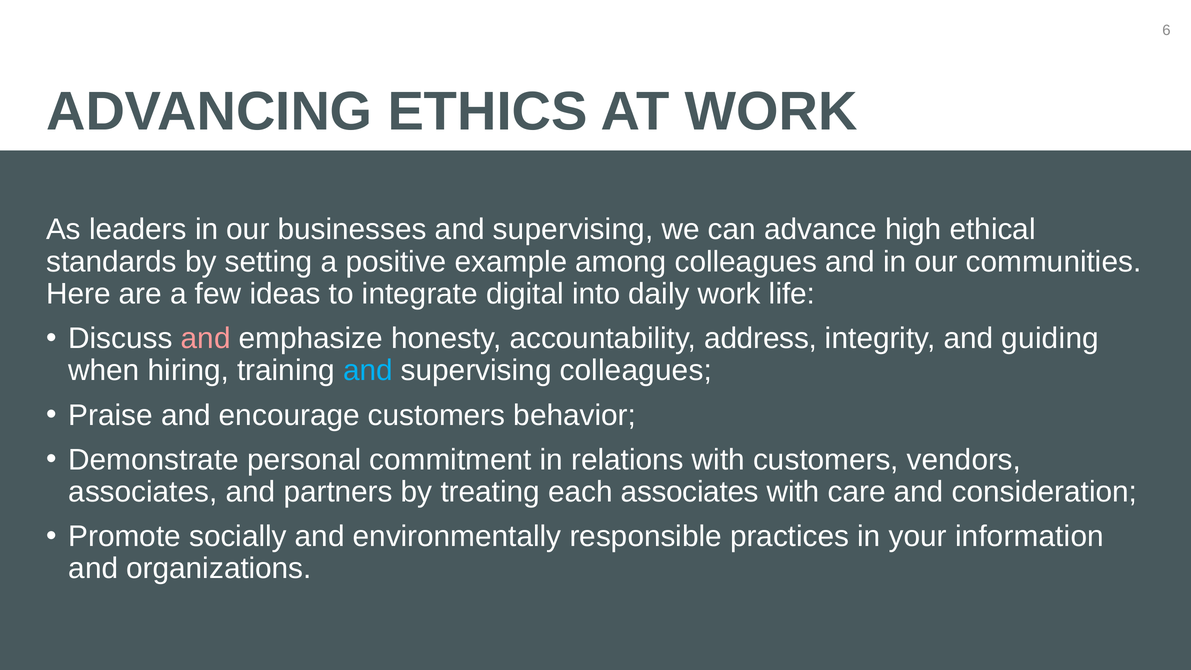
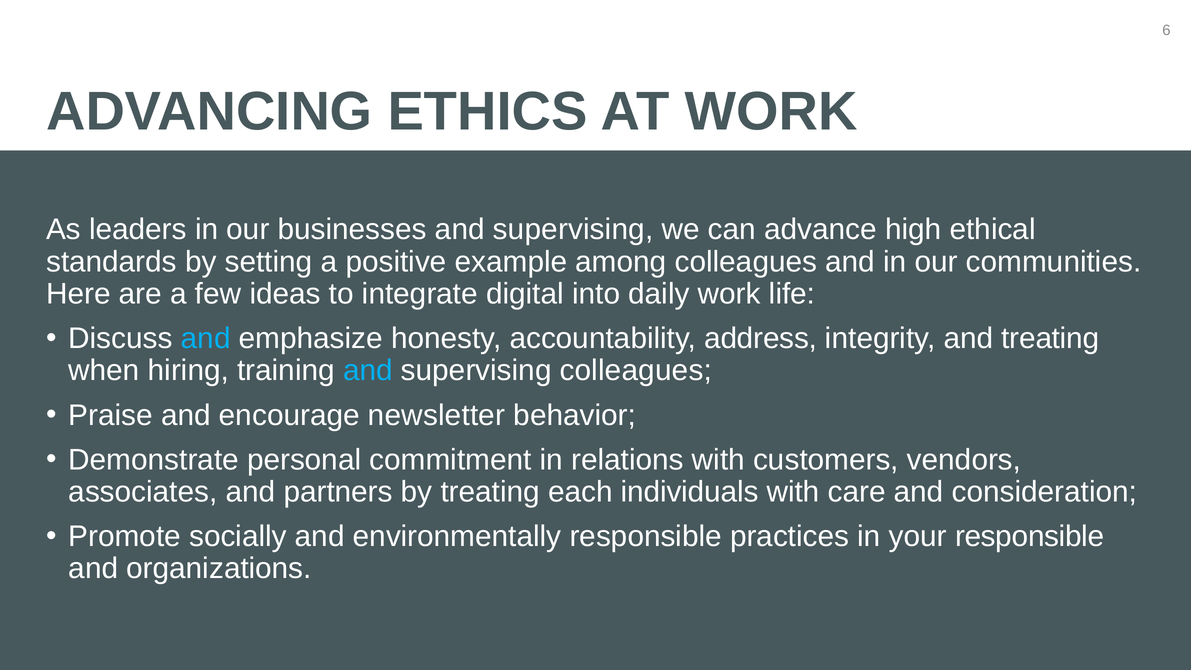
and colour: pink -> light blue (206, 338)
and guiding: guiding -> treating (1050, 338)
encourage customers: customers -> newsletter (437, 415)
each associates: associates -> individuals (690, 492)
your information: information -> responsible (1030, 536)
